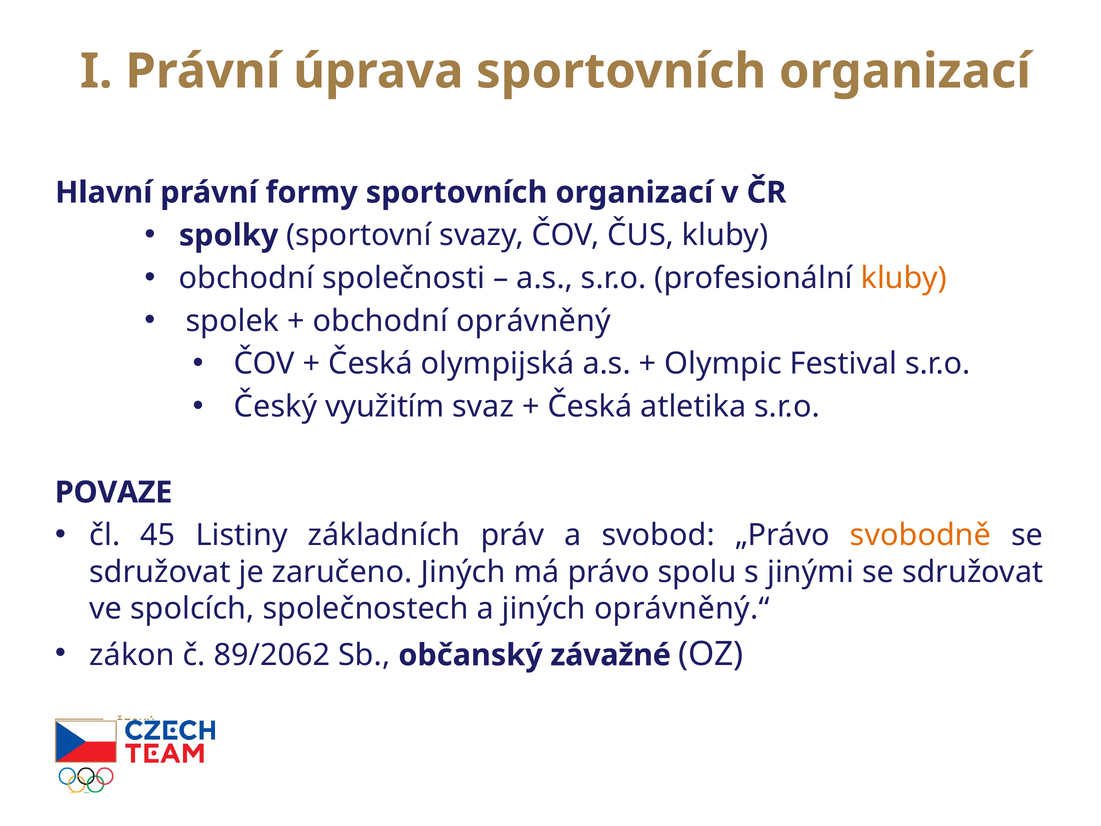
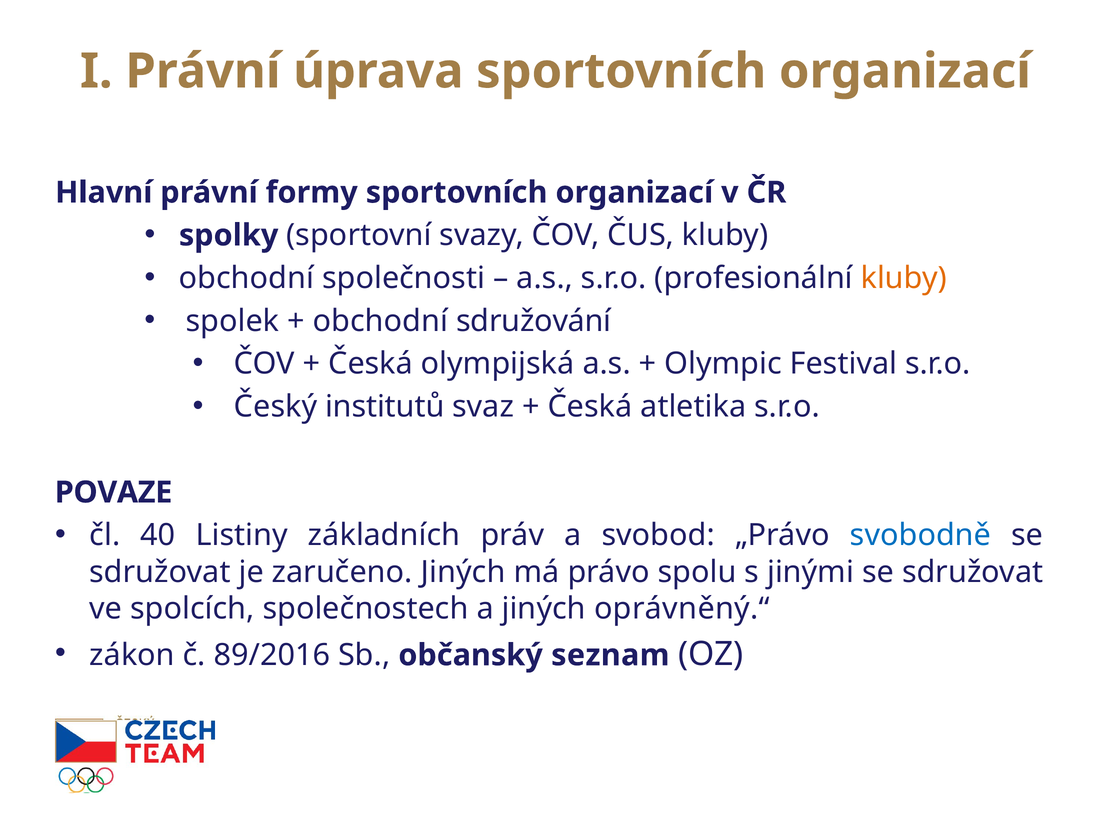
oprávněný: oprávněný -> sdružování (534, 321)
využitím: využitím -> institutů (385, 407)
45: 45 -> 40 (158, 535)
svobodně colour: orange -> blue (921, 535)
89/2062: 89/2062 -> 89/2016 (272, 655)
závažné: závažné -> seznam (610, 655)
